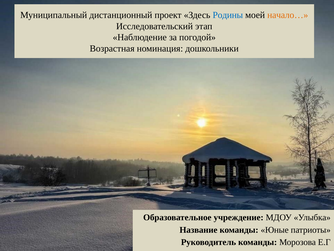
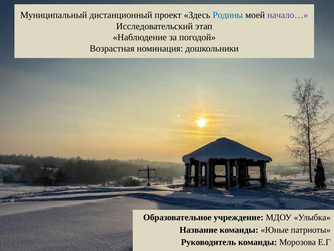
начало… colour: orange -> purple (288, 15)
